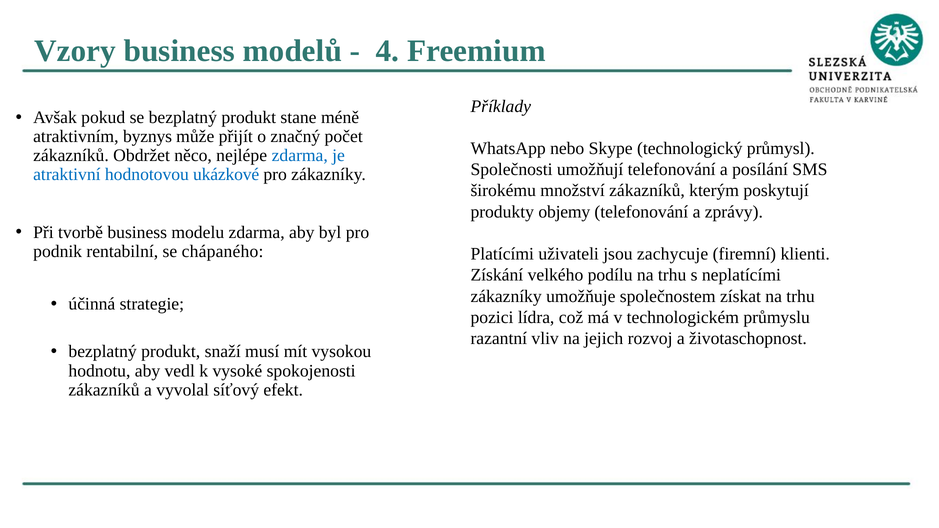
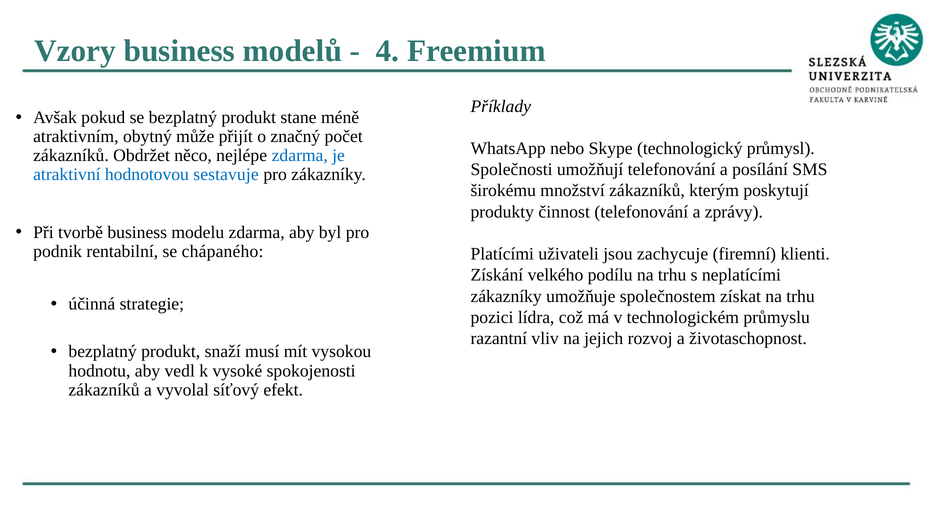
byznys: byznys -> obytný (147, 137)
ukázkové: ukázkové -> sestavuje (226, 175)
objemy: objemy -> činnost (564, 212)
